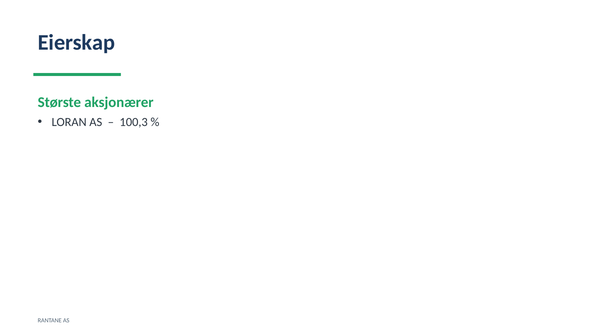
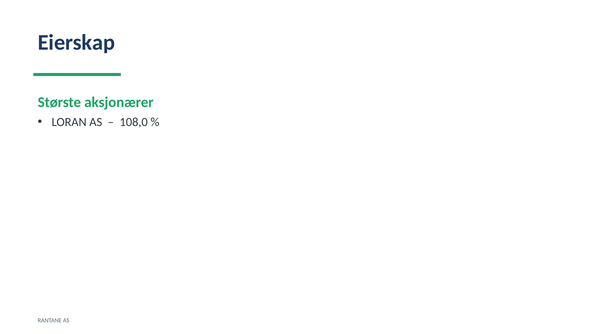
100,3: 100,3 -> 108,0 (134, 122)
